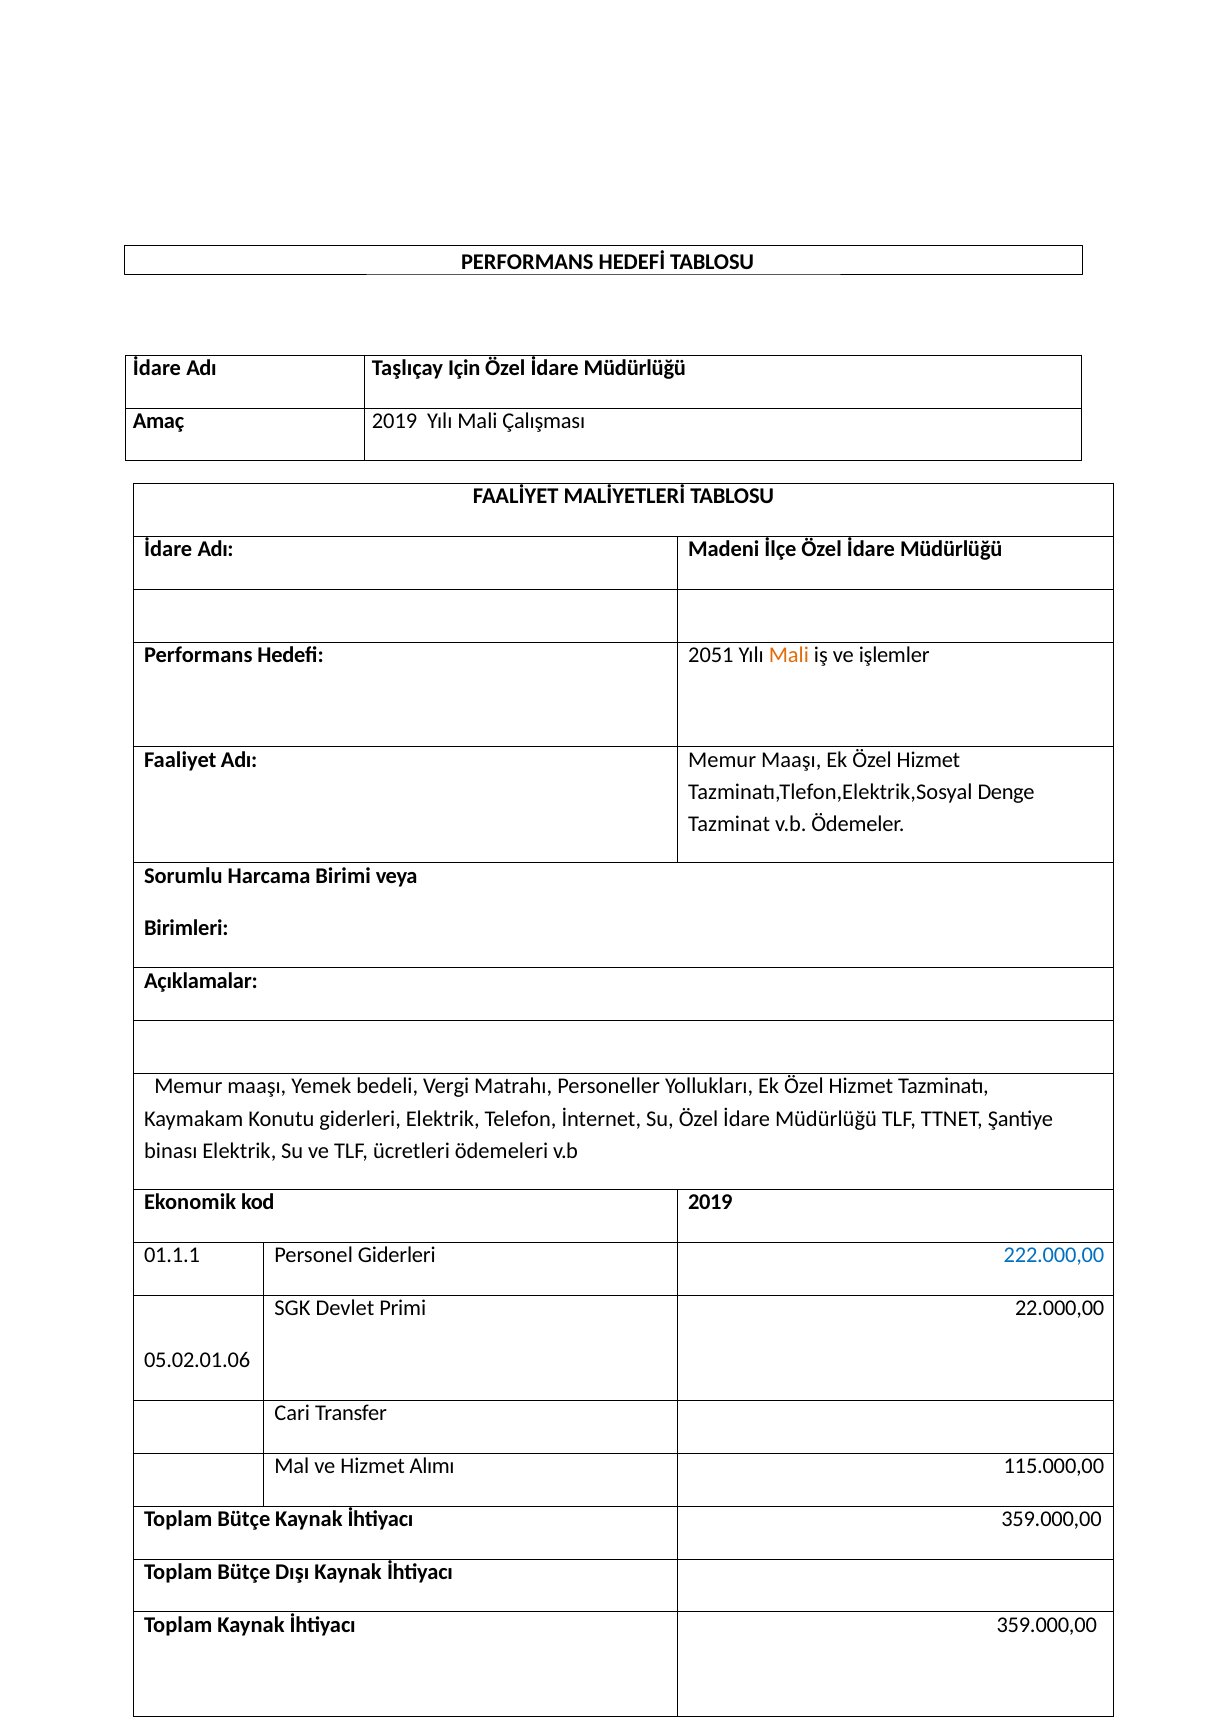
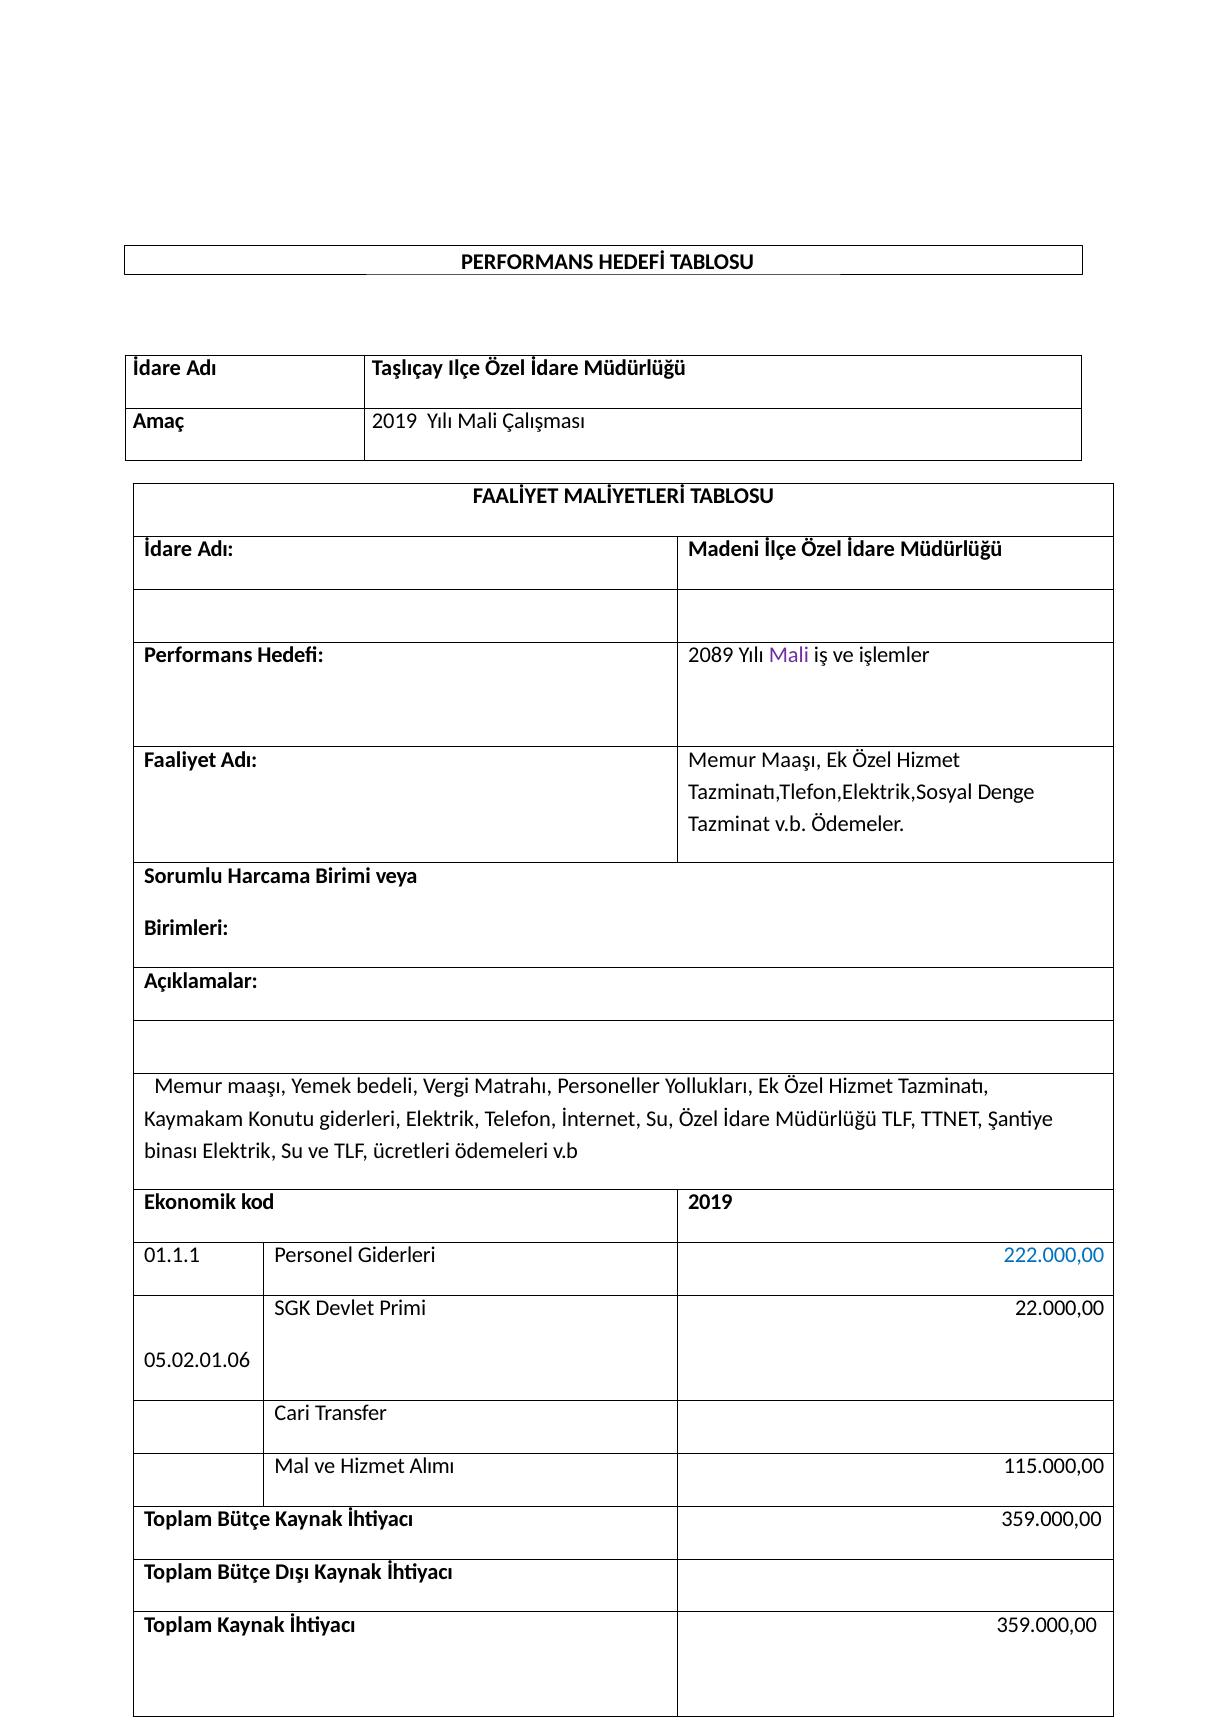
Için: Için -> Ilçe (464, 368)
2051: 2051 -> 2089 (711, 655)
Mali colour: orange -> purple (789, 655)
